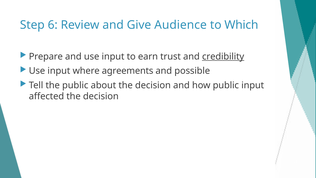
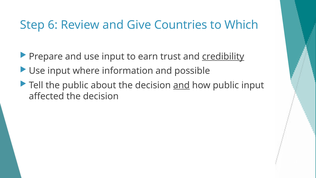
Audience: Audience -> Countries (181, 25)
agreements: agreements -> information (128, 71)
and underline: none -> present (181, 85)
